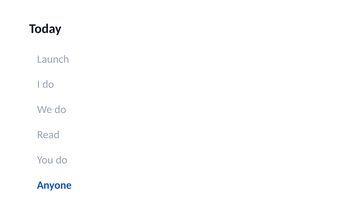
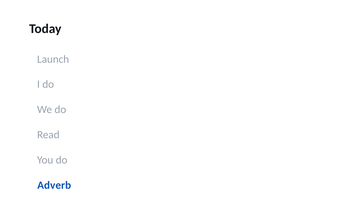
Anyone: Anyone -> Adverb (54, 185)
